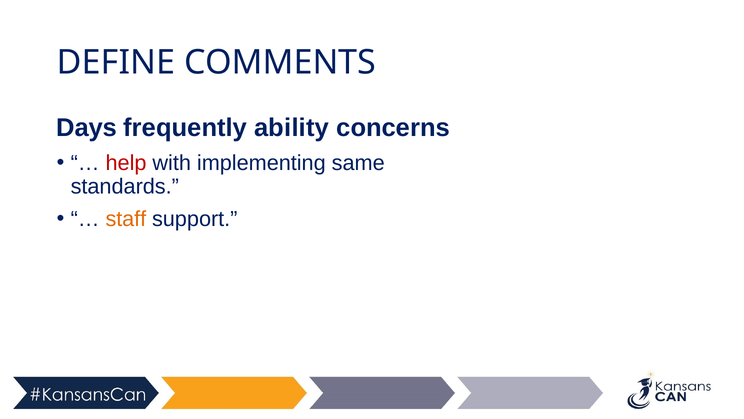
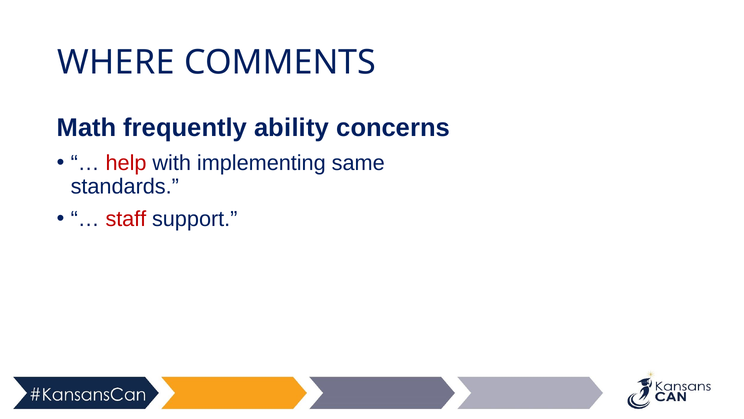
DEFINE: DEFINE -> WHERE (116, 62)
Days: Days -> Math (87, 128)
staff colour: orange -> red (126, 219)
